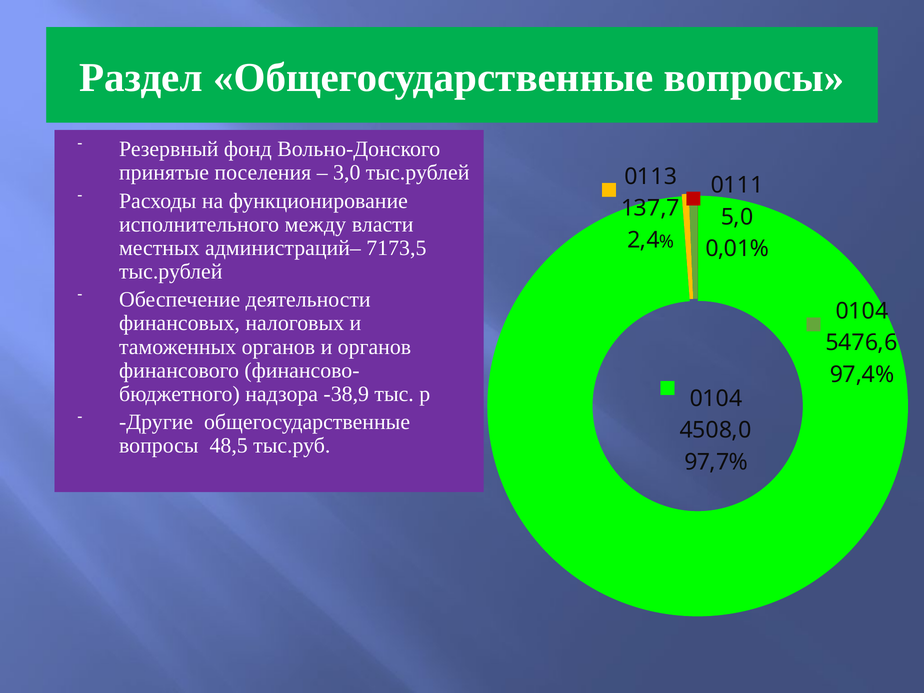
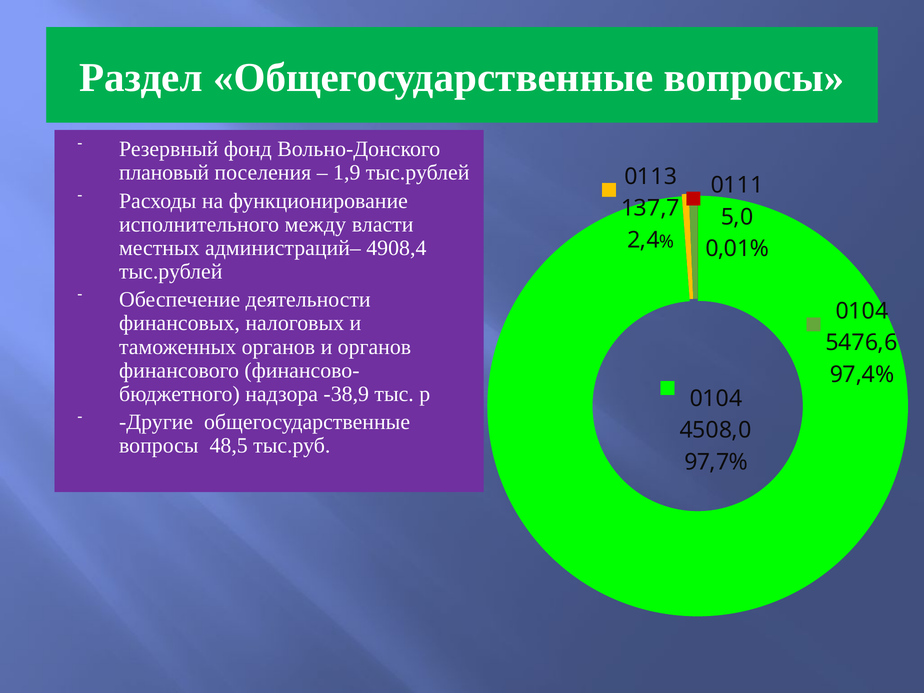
принятые: принятые -> плановый (164, 173)
3,0: 3,0 -> 1,9 (347, 173)
7173,5: 7173,5 -> 4908,4 (396, 248)
